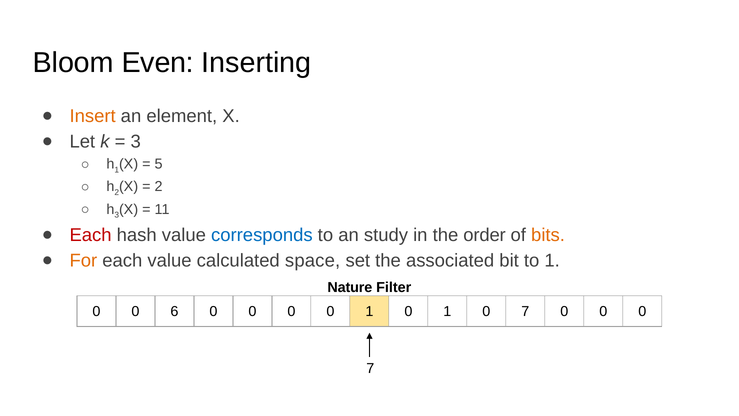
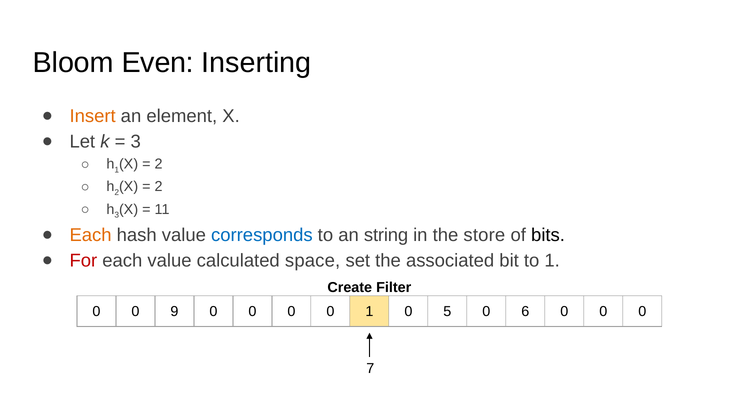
5: 5 -> 2 (159, 164)
Each colour: red -> orange (91, 235)
study: study -> string (386, 235)
order: order -> store (484, 235)
bits colour: orange -> black (548, 235)
For colour: orange -> red (83, 260)
Nature: Nature -> Create (350, 287)
6: 6 -> 9 (174, 311)
1 0 1: 1 -> 5 (447, 311)
0 7: 7 -> 6 (525, 311)
